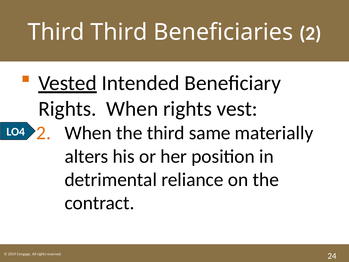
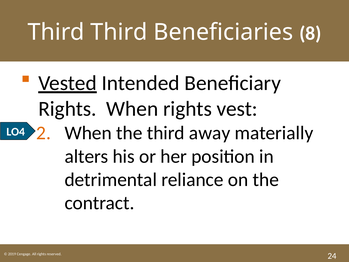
Beneficiaries 2: 2 -> 8 (310, 33)
same: same -> away (210, 133)
